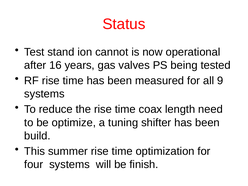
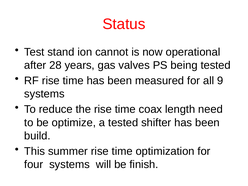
16: 16 -> 28 (55, 65)
a tuning: tuning -> tested (123, 123)
